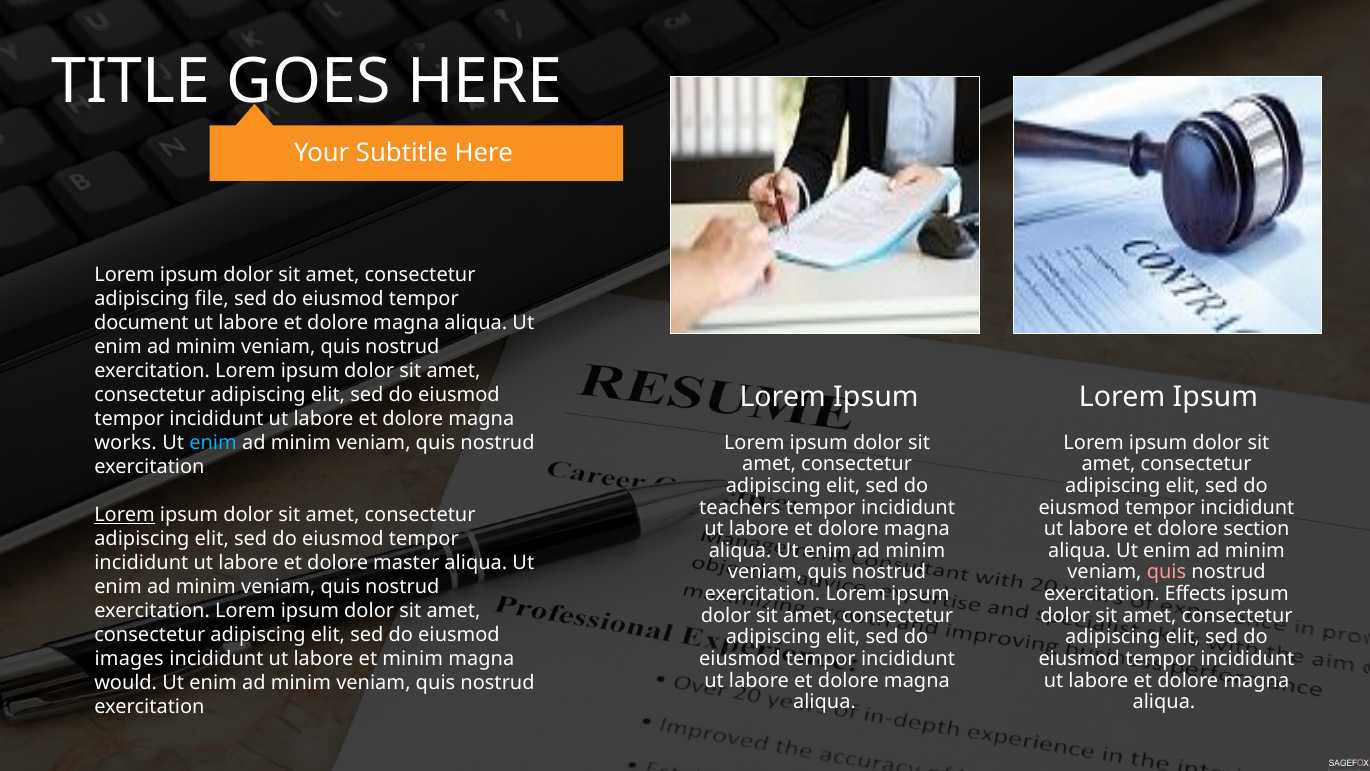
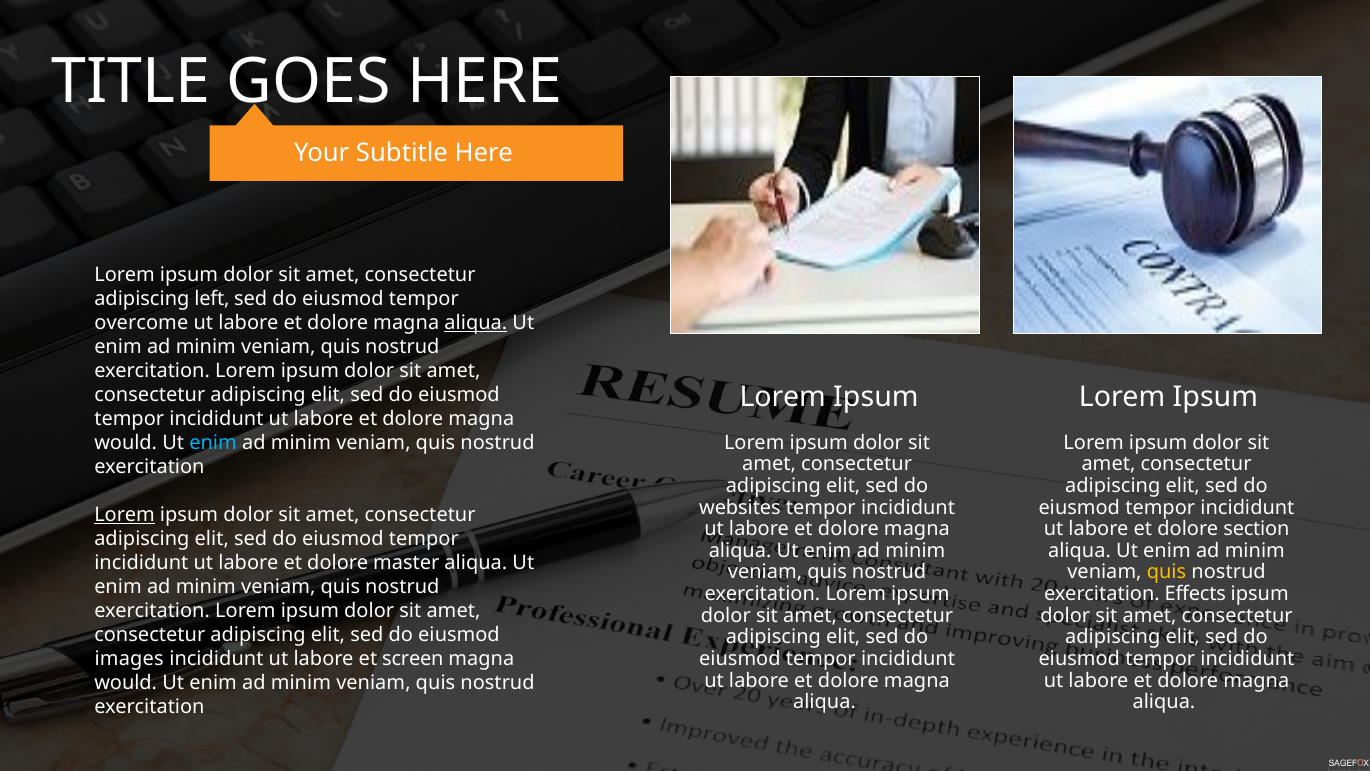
file: file -> left (212, 298)
document: document -> overcome (141, 322)
aliqua underline: none -> present (476, 322)
works: works -> would (126, 442)
teachers: teachers -> websites (740, 507)
quis colour: pink -> yellow (1167, 572)
et minim: minim -> screen (413, 658)
